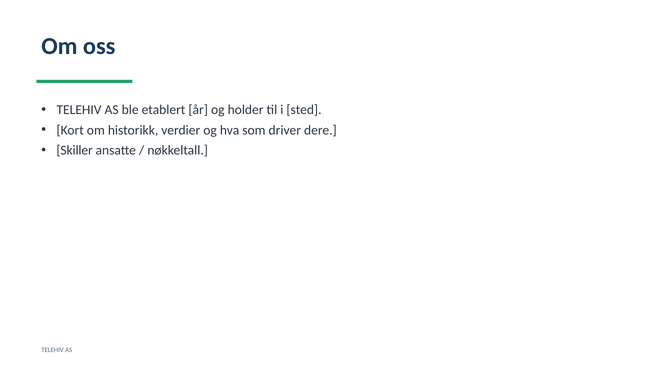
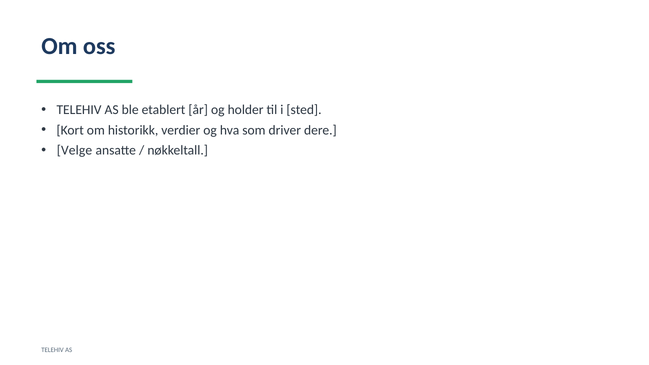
Skiller: Skiller -> Velge (74, 151)
